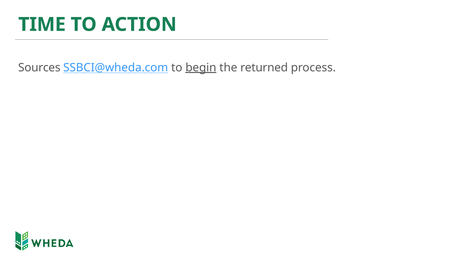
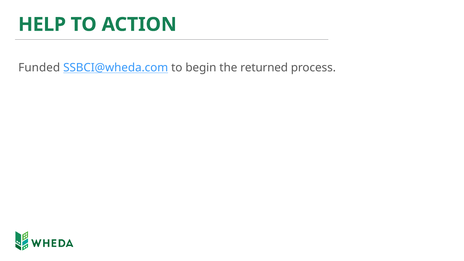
TIME: TIME -> HELP (42, 25)
Sources: Sources -> Funded (39, 68)
begin underline: present -> none (201, 68)
